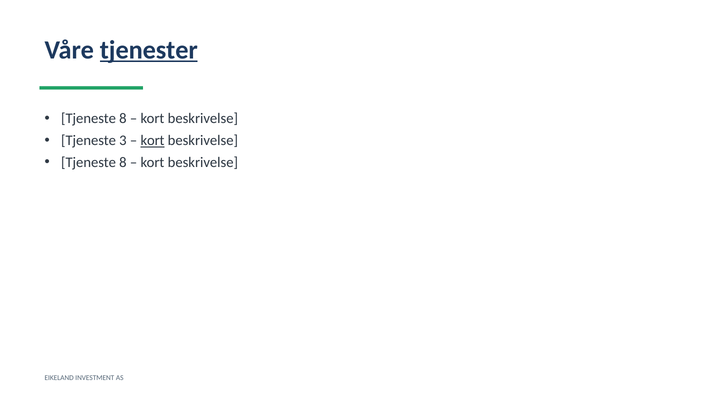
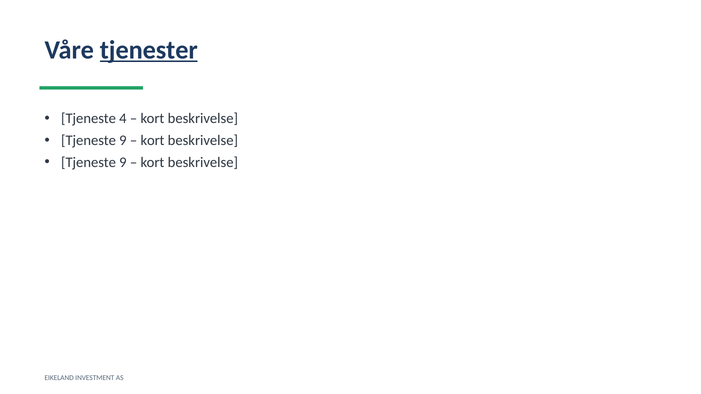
8: 8 -> 4 (123, 119)
3: 3 -> 9 (123, 141)
kort underline: present -> none (153, 141)
8: 8 -> 9 (123, 163)
